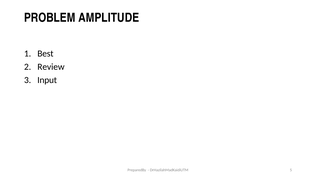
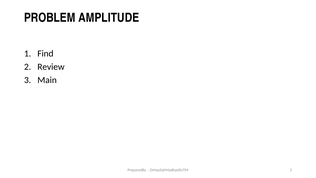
Best: Best -> Find (45, 53)
Input: Input -> Main (47, 80)
